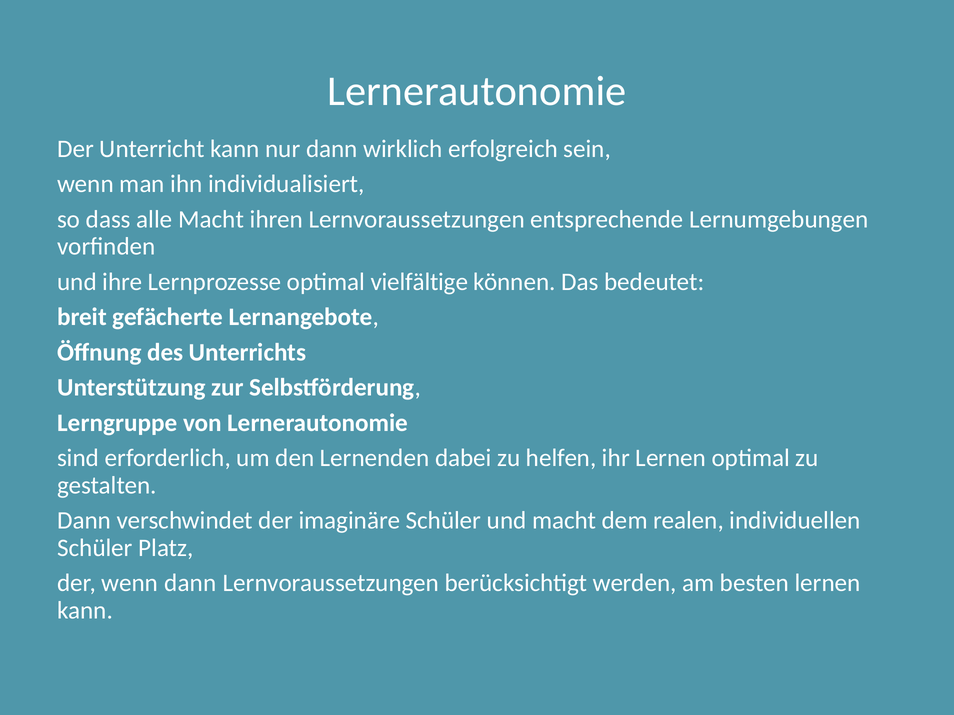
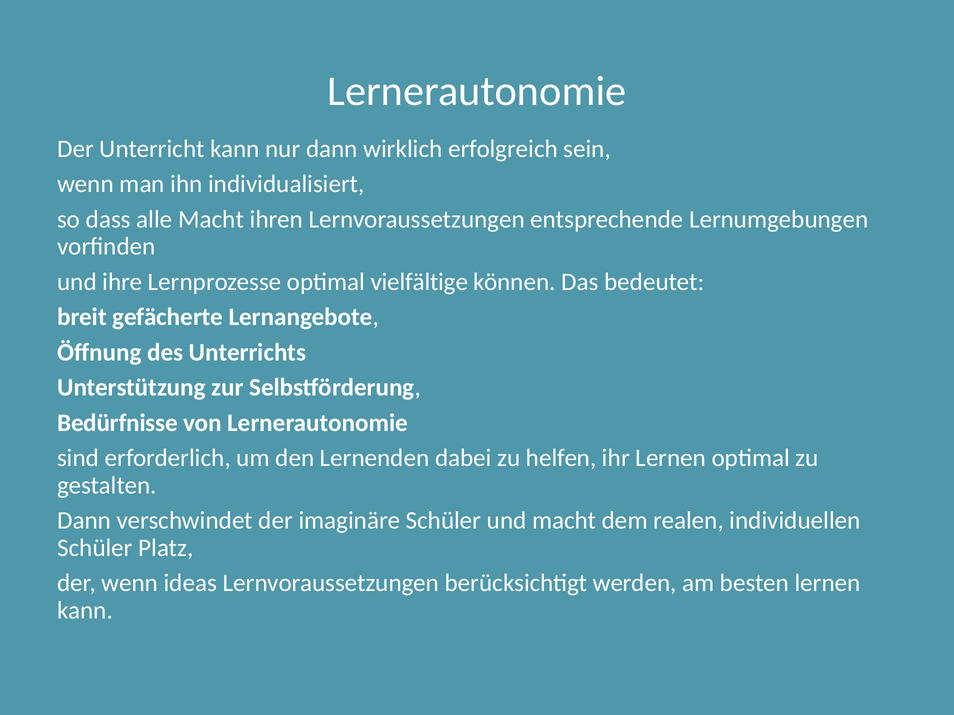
Lerngruppe: Lerngruppe -> Bedürfnisse (117, 423)
wenn dann: dann -> ideas (190, 583)
